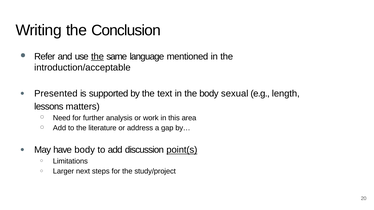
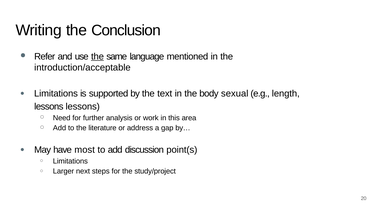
Presented: Presented -> Limitations (56, 94)
lessons matters: matters -> lessons (83, 107)
have body: body -> most (85, 150)
point(s underline: present -> none (182, 150)
